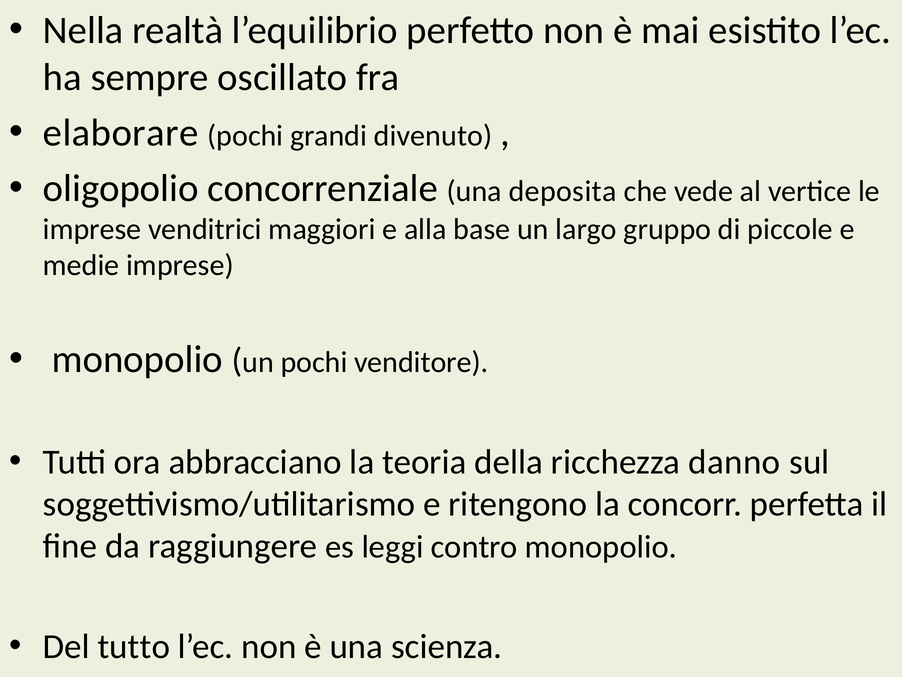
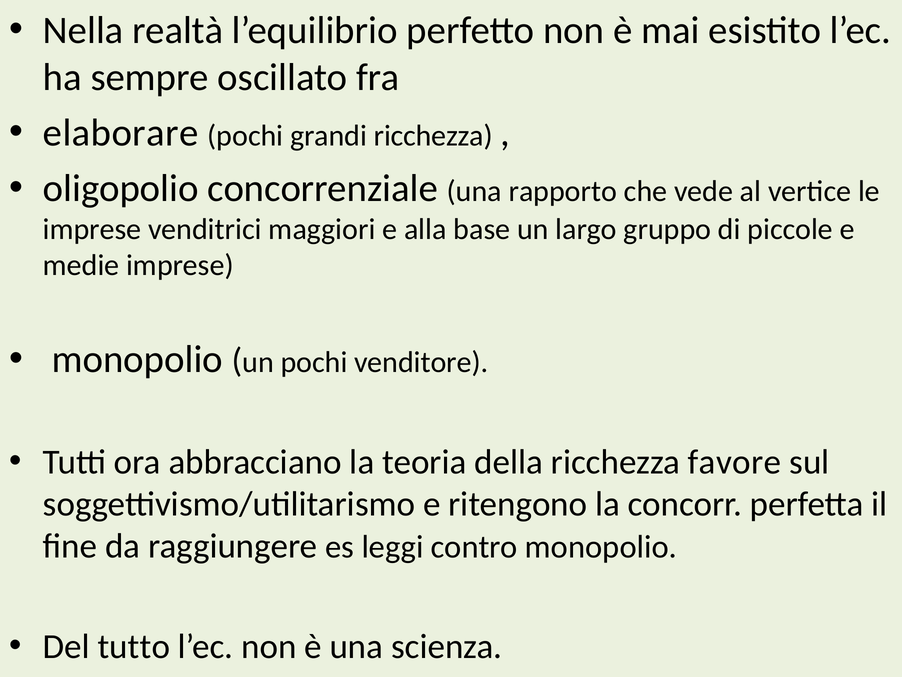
grandi divenuto: divenuto -> ricchezza (433, 136)
deposita: deposita -> rapporto (563, 191)
danno: danno -> favore (734, 462)
